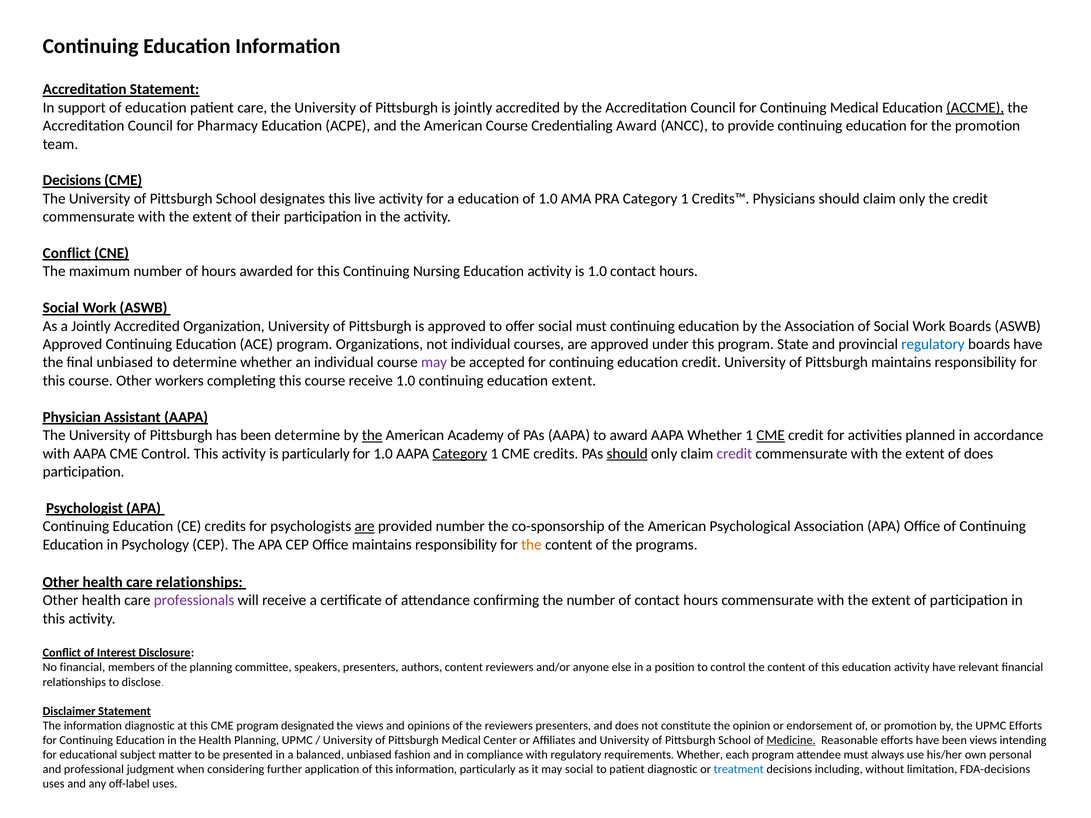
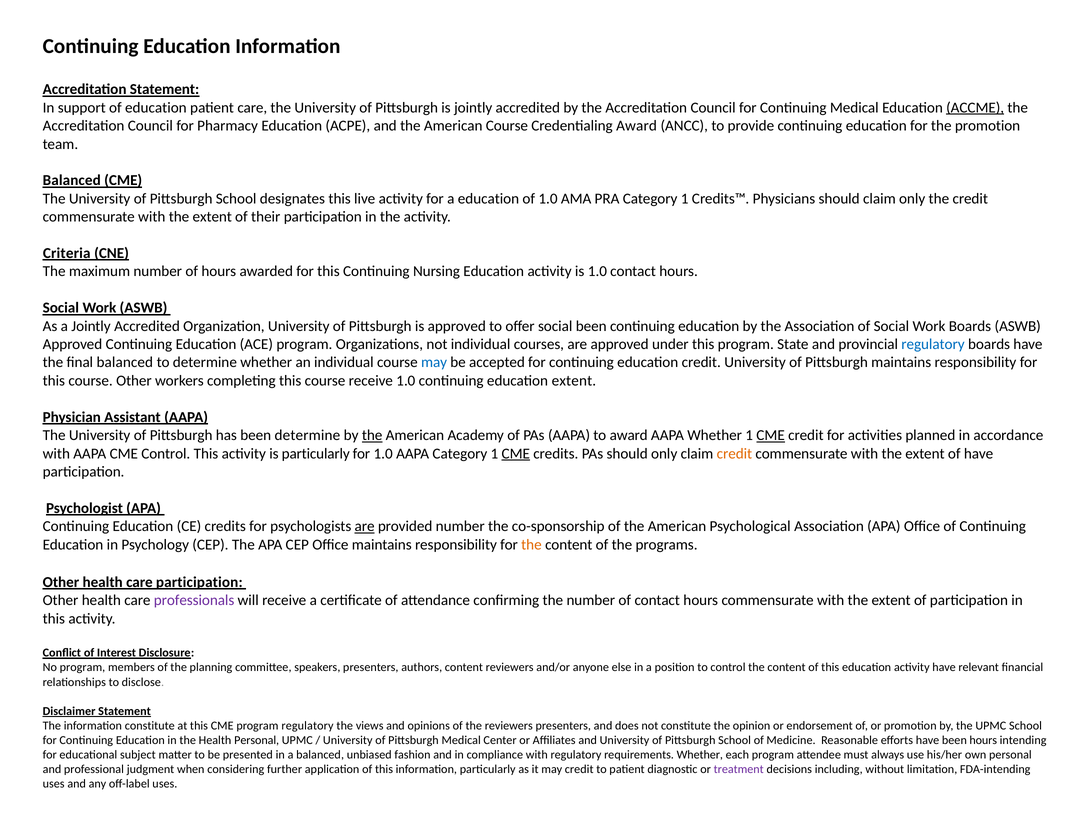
Decisions: Decisions -> Balanced (72, 180)
Conflict: Conflict -> Criteria (67, 253)
social must: must -> been (591, 326)
final unbiased: unbiased -> balanced (125, 363)
may colour: purple -> blue (434, 363)
Category underline: present -> none (460, 454)
CME underline: none -> present (516, 454)
should underline: present -> none (627, 454)
credit colour: purple -> orange (734, 454)
of does: does -> have (979, 454)
care relationships: relationships -> participation (199, 582)
No financial: financial -> program (82, 668)
information diagnostic: diagnostic -> constitute (150, 726)
program designated: designated -> regulatory (307, 726)
UPMC Efforts: Efforts -> School (1026, 726)
Health Planning: Planning -> Personal (257, 740)
Medicine underline: present -> none (791, 740)
been views: views -> hours (983, 740)
may social: social -> credit (579, 769)
treatment colour: blue -> purple (739, 769)
FDA-decisions: FDA-decisions -> FDA-intending (995, 769)
